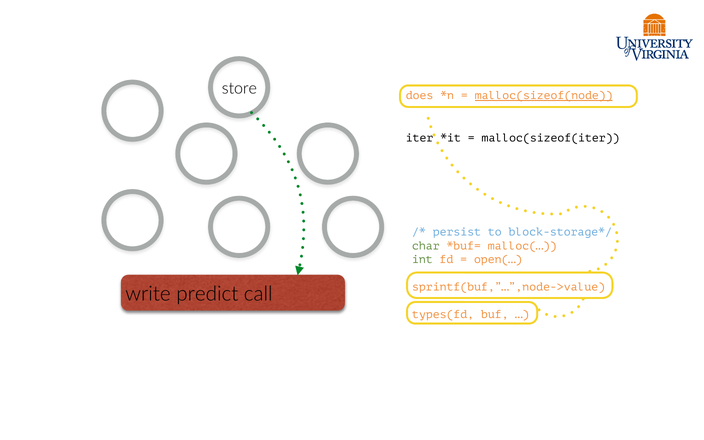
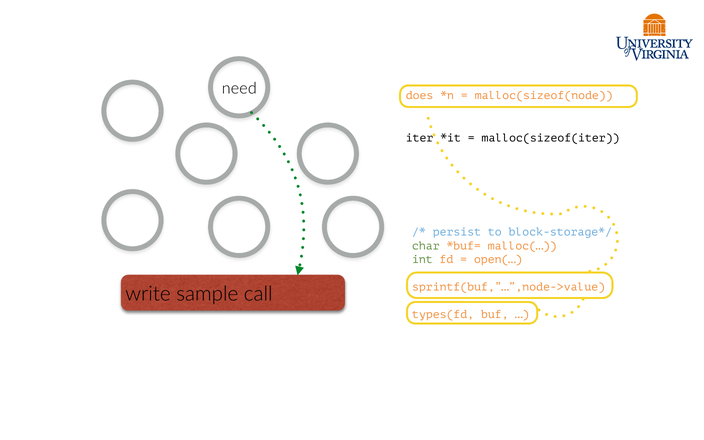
store: store -> need (239, 88)
malloc(sizeof(node underline: present -> none (544, 96)
predict: predict -> sample (207, 294)
